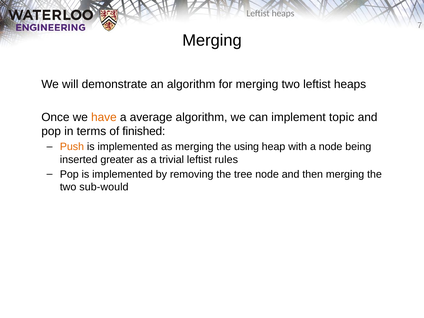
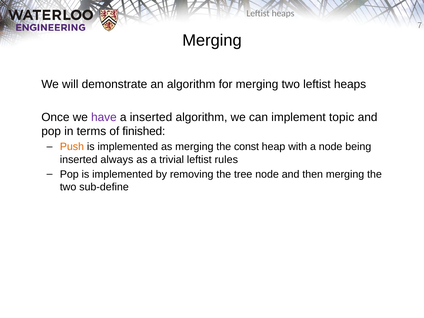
have colour: orange -> purple (104, 117)
a average: average -> inserted (151, 117)
using: using -> const (246, 147)
greater: greater -> always (117, 160)
sub-would: sub-would -> sub-define (104, 187)
